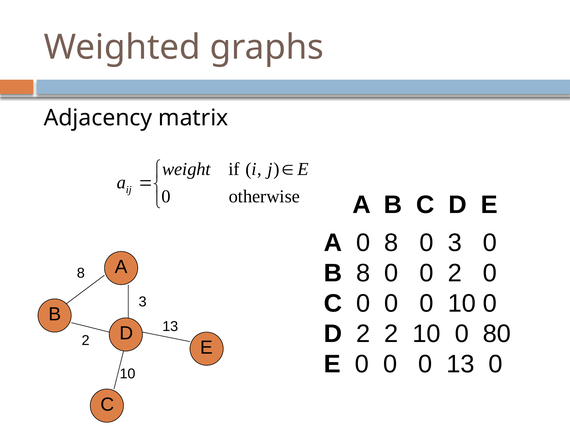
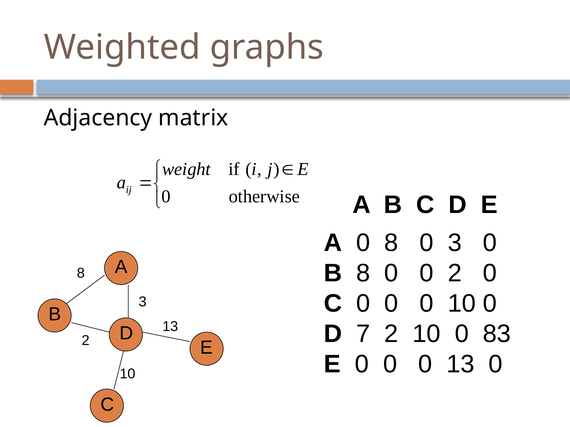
D 2: 2 -> 7 (363, 334)
80: 80 -> 83 (497, 334)
